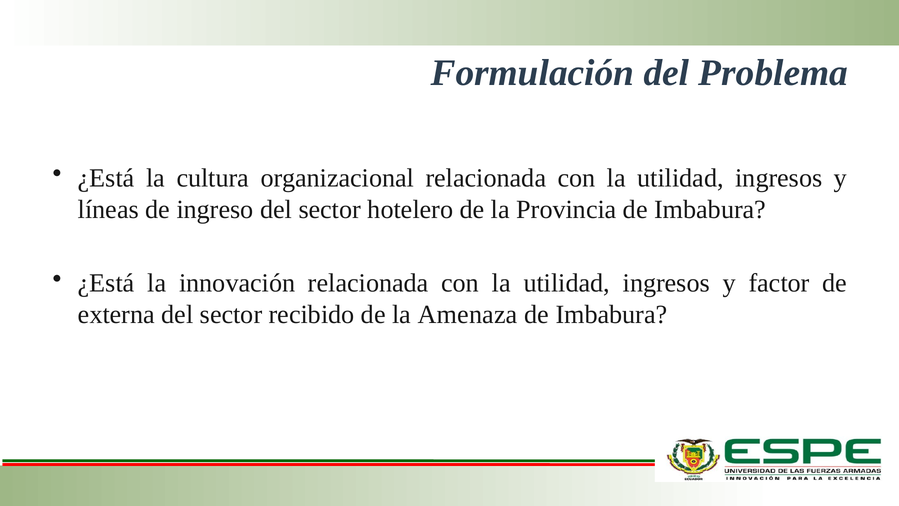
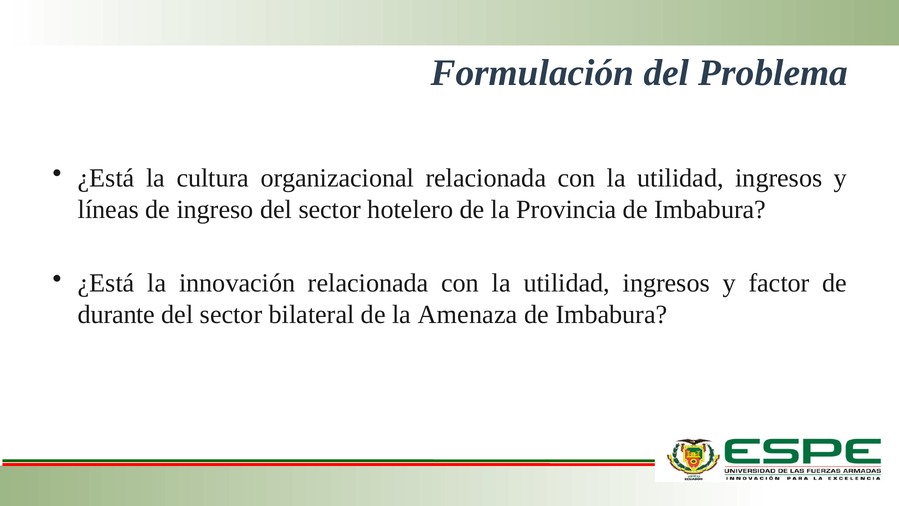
externa: externa -> durante (117, 314)
recibido: recibido -> bilateral (312, 314)
